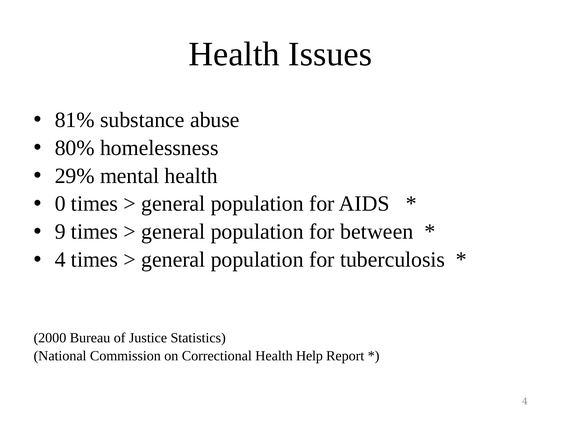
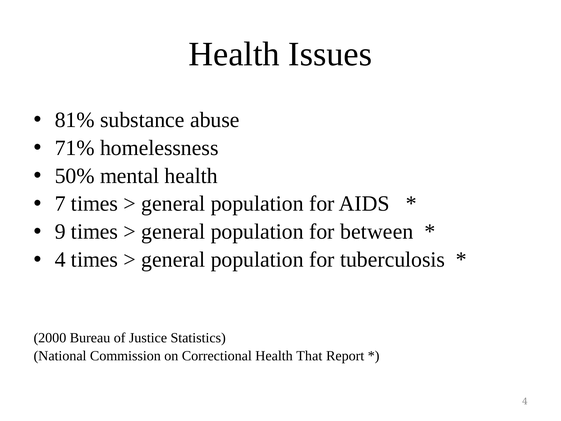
80%: 80% -> 71% (75, 148)
29%: 29% -> 50% (75, 176)
0: 0 -> 7 (60, 204)
Help: Help -> That (309, 356)
